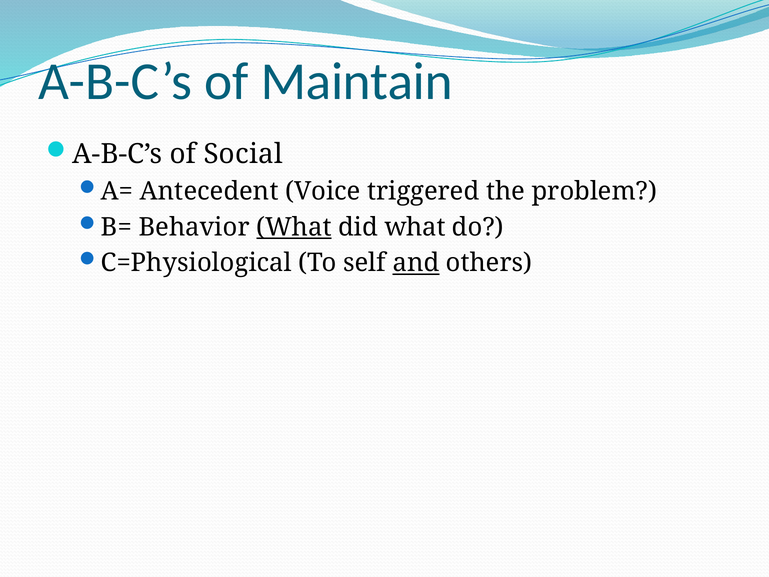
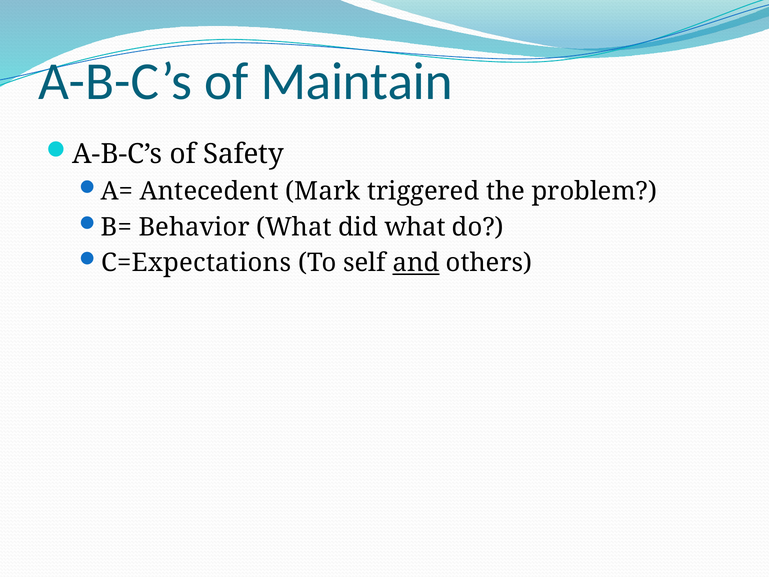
Social: Social -> Safety (243, 154)
Voice: Voice -> Mark (323, 191)
What underline: present -> none (294, 227)
C=Physiological: C=Physiological -> C=Expectations (196, 263)
